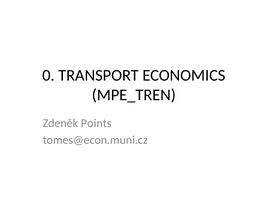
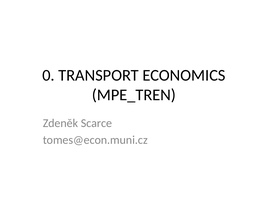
Points: Points -> Scarce (96, 123)
